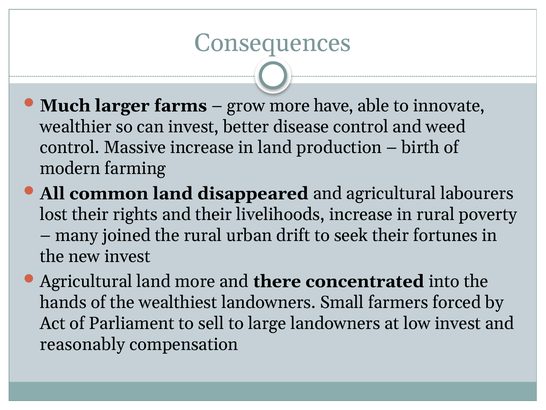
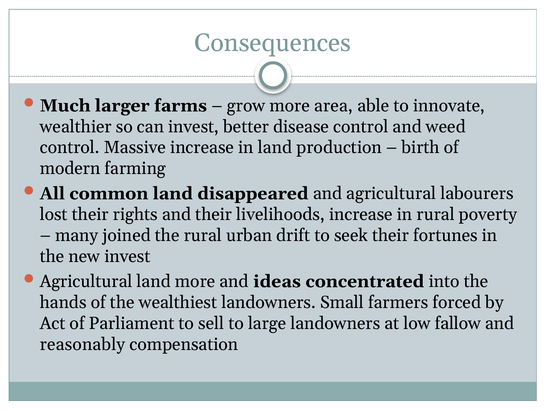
have: have -> area (334, 106)
there: there -> ideas (277, 281)
low invest: invest -> fallow (458, 323)
